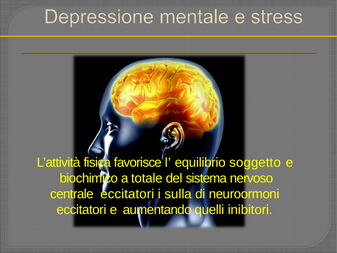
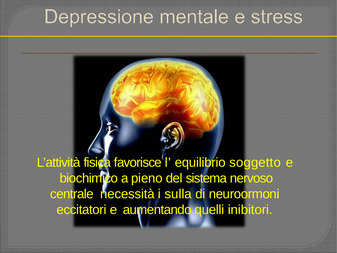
totale: totale -> pieno (147, 178)
centrale eccitatori: eccitatori -> necessità (127, 194)
